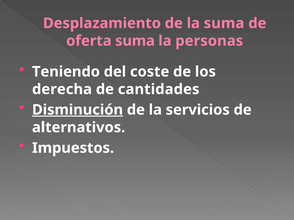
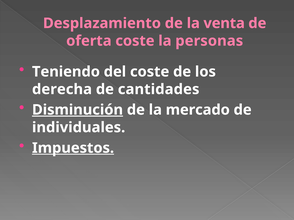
la suma: suma -> venta (224, 23)
oferta suma: suma -> coste (135, 41)
servicios: servicios -> mercado (198, 110)
alternativos: alternativos -> individuales (79, 128)
Impuestos underline: none -> present (73, 148)
